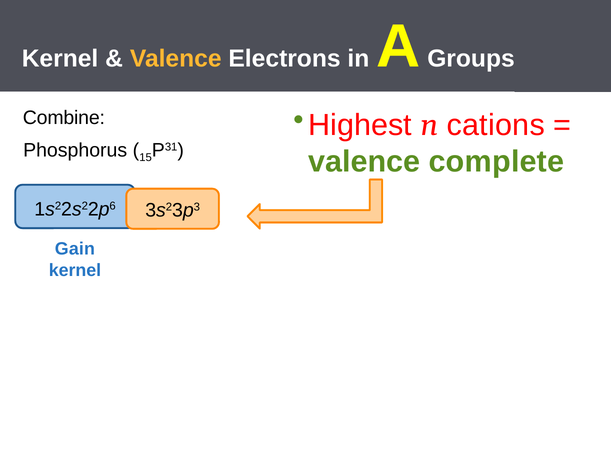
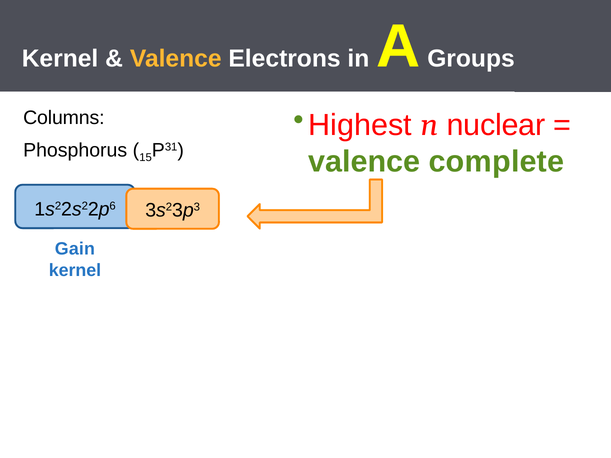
Combine: Combine -> Columns (64, 118)
cations: cations -> nuclear (496, 125)
